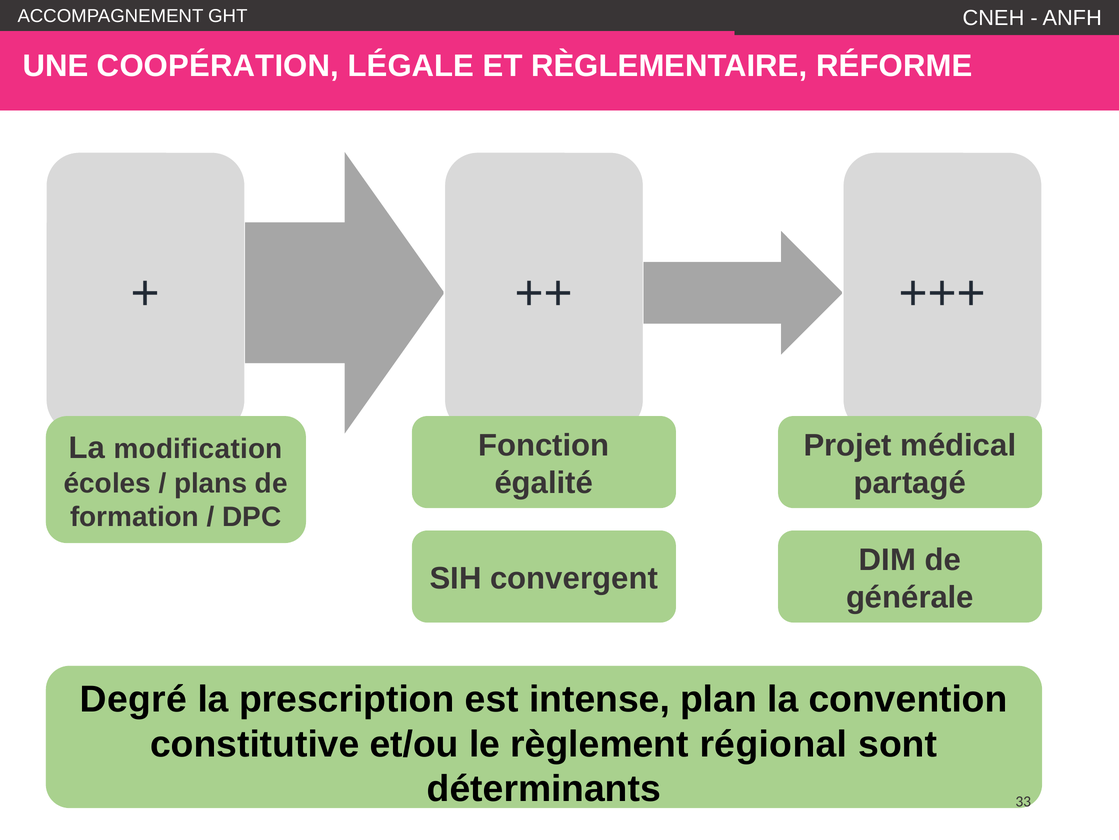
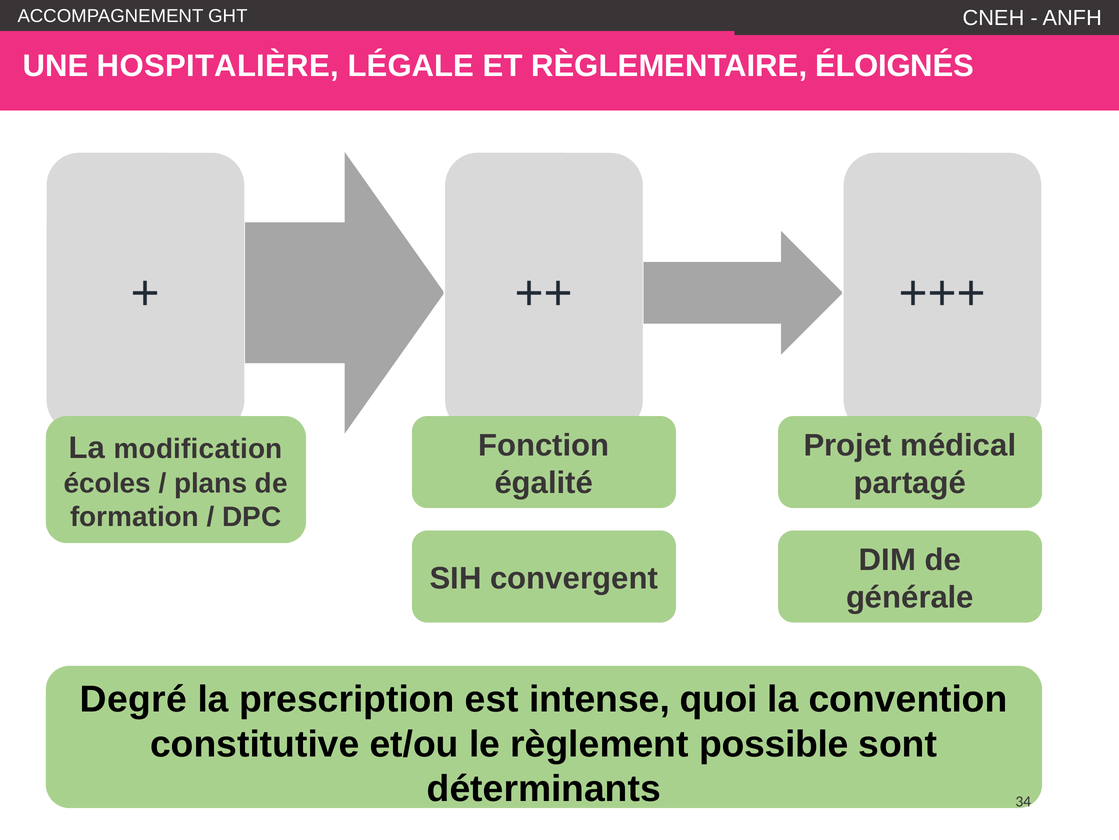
COOPÉRATION: COOPÉRATION -> HOSPITALIÈRE (218, 66)
RÉFORME: RÉFORME -> ÉLOIGNÉS (895, 66)
plan: plan -> quoi (719, 699)
régional: régional -> possible (774, 744)
33: 33 -> 34 (1023, 801)
